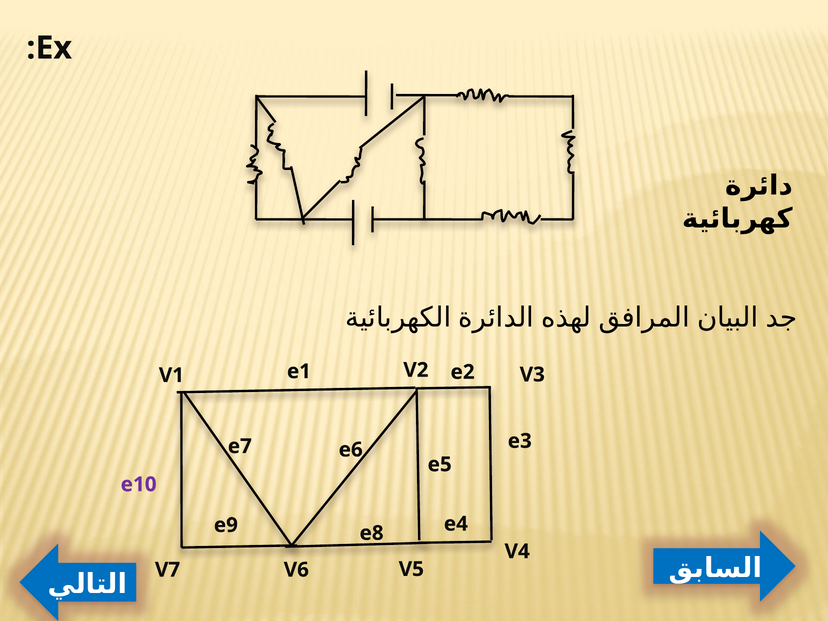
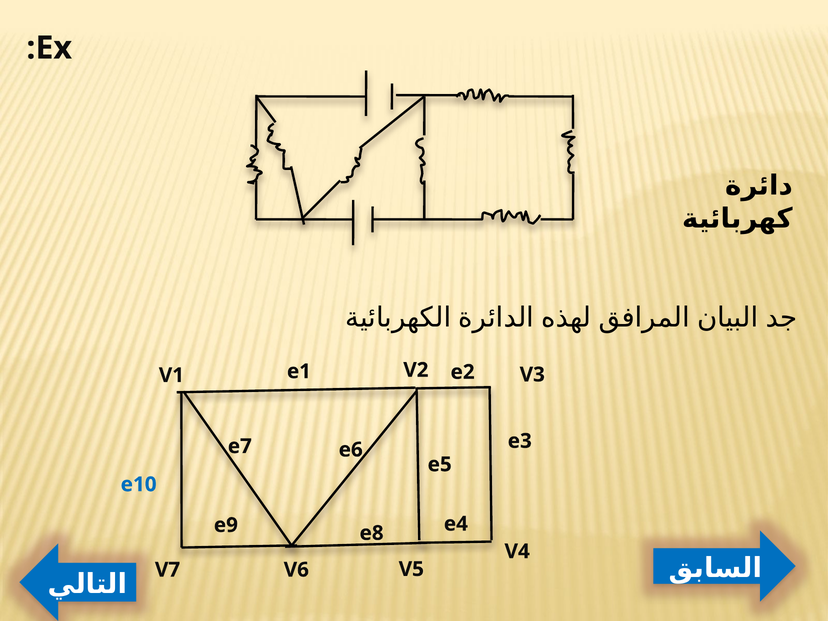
e10 colour: purple -> blue (139, 484)
